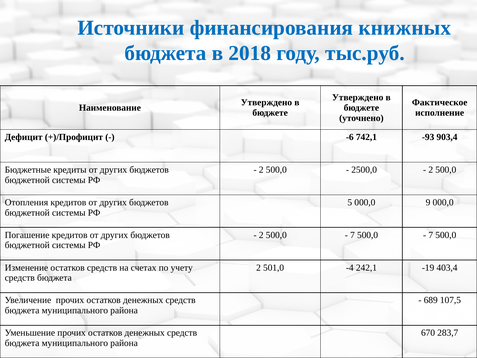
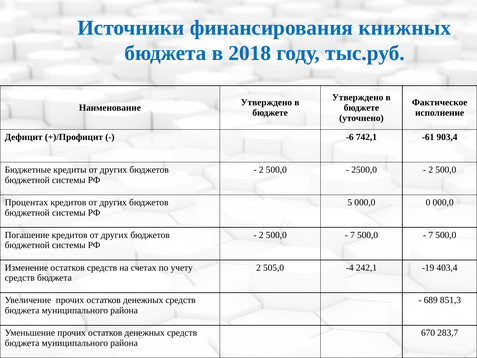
-93: -93 -> -61 (428, 137)
Отопления: Отопления -> Процентах (26, 202)
9: 9 -> 0 (428, 202)
501,0: 501,0 -> 505,0 (274, 267)
107,5: 107,5 -> 851,3 (450, 300)
